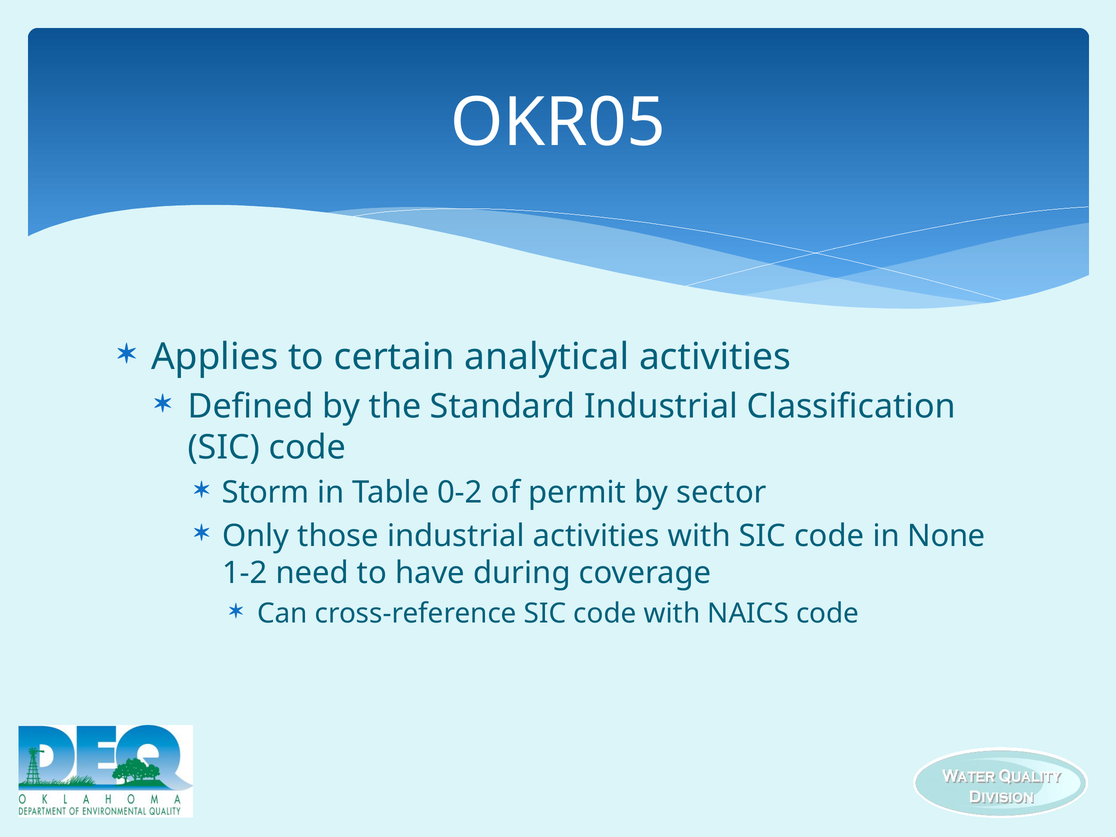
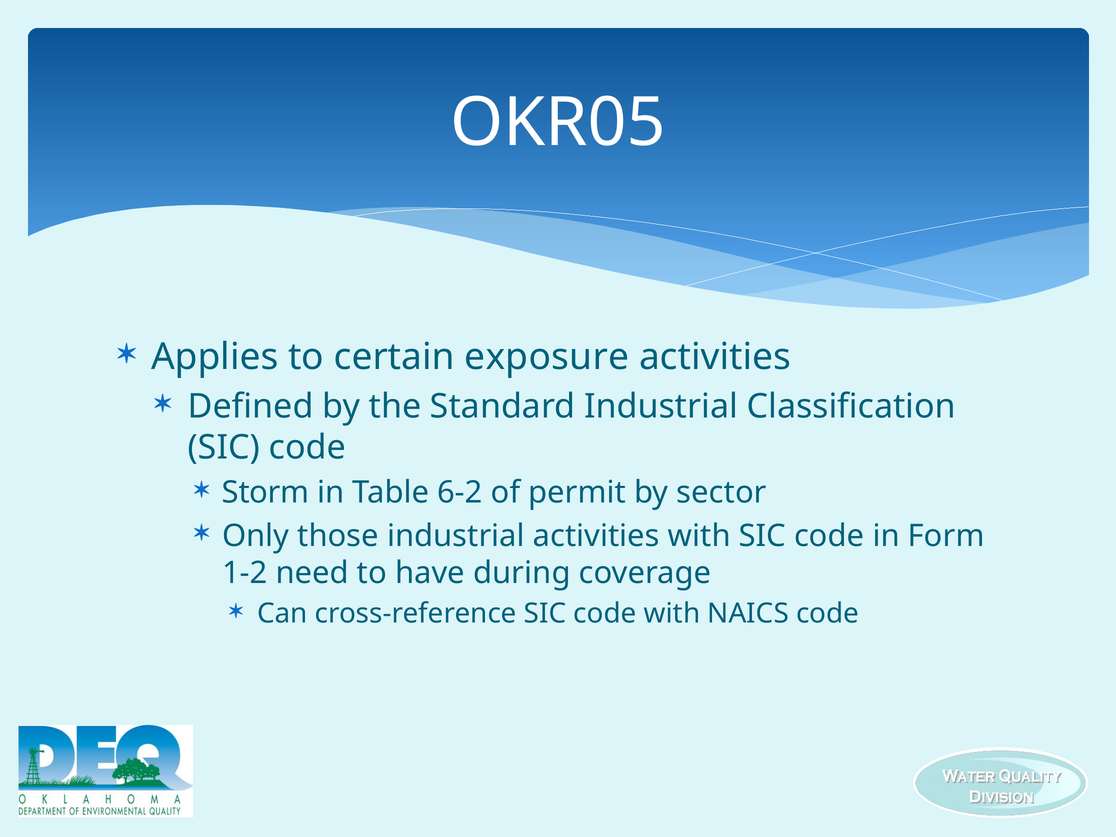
analytical: analytical -> exposure (547, 357)
0-2: 0-2 -> 6-2 (460, 492)
None: None -> Form (946, 536)
